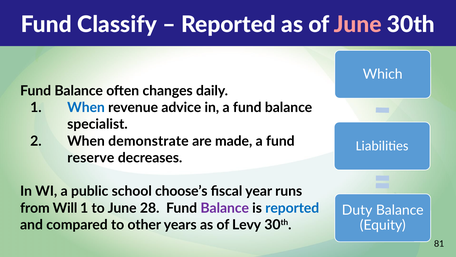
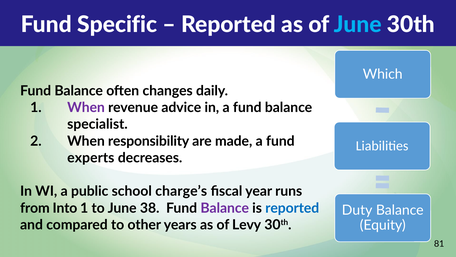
Classify: Classify -> Specific (117, 25)
June colour: pink -> light blue (358, 25)
When colour: blue -> purple (86, 107)
demonstrate: demonstrate -> responsibility (149, 141)
reserve: reserve -> experts (91, 158)
choose’s: choose’s -> charge’s (181, 191)
Will: Will -> Into (65, 208)
28: 28 -> 38 (150, 208)
